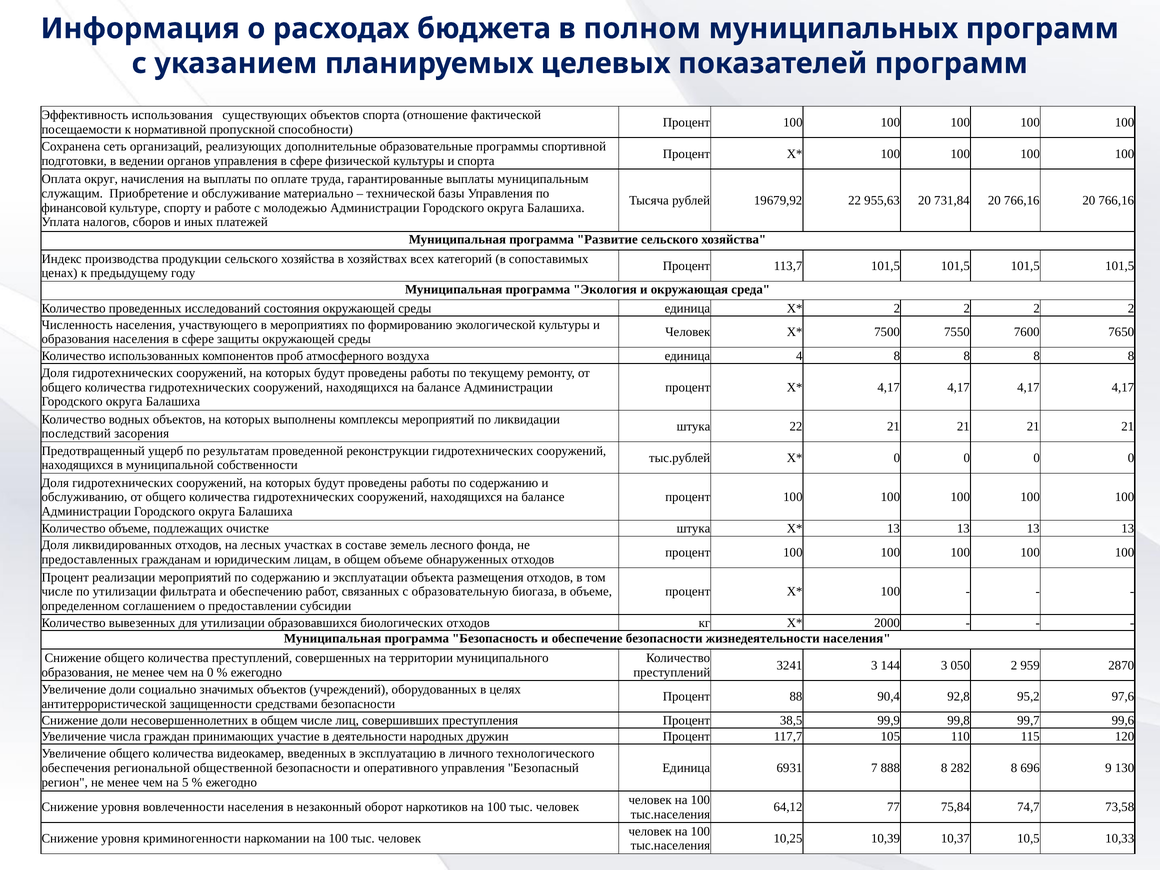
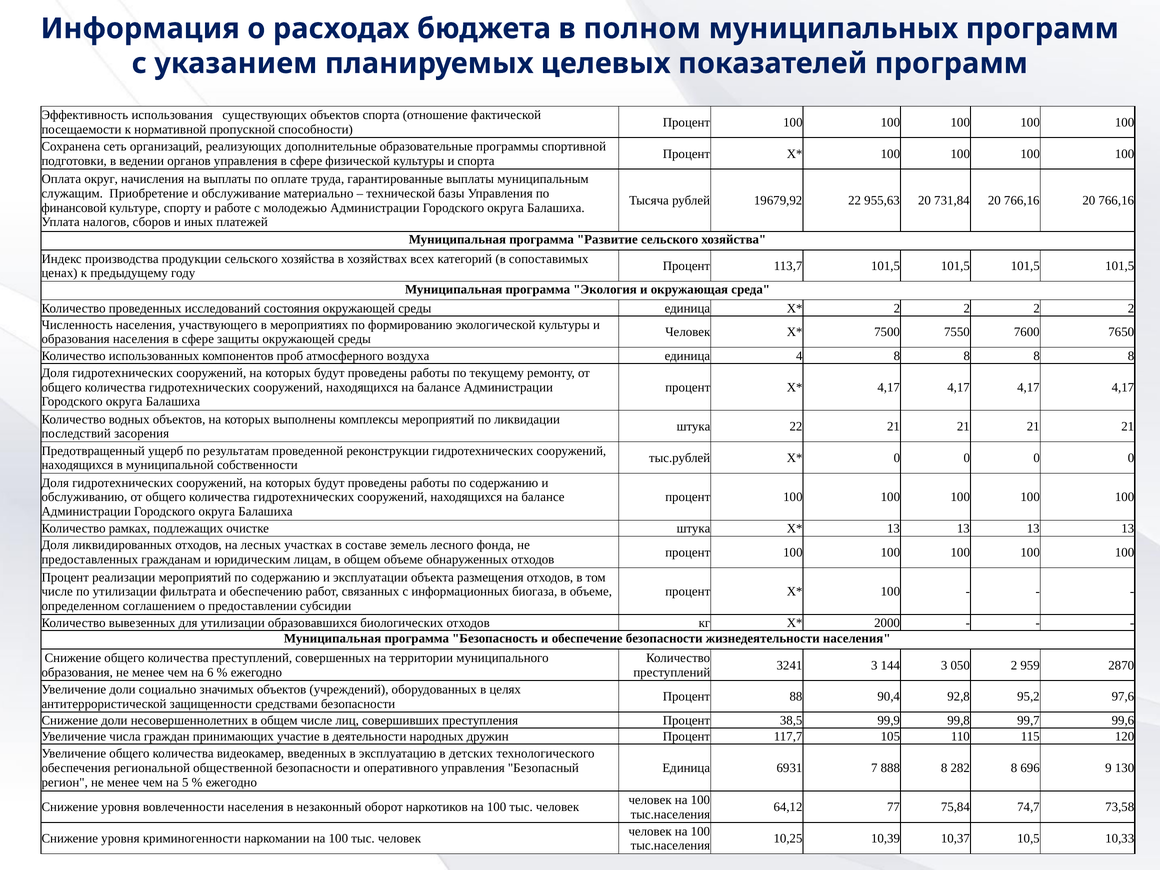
Количество объеме: объеме -> рамках (129, 529)
образовательную: образовательную -> информационных (460, 592)
на 0: 0 -> 6 (210, 672)
личного: личного -> детских (471, 754)
